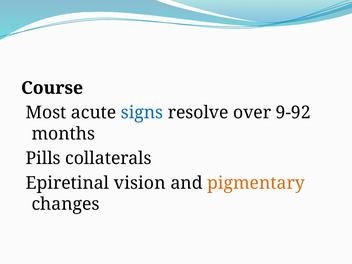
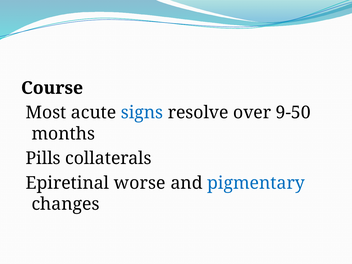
9-92: 9-92 -> 9-50 (293, 113)
vision: vision -> worse (140, 183)
pigmentary colour: orange -> blue (256, 183)
